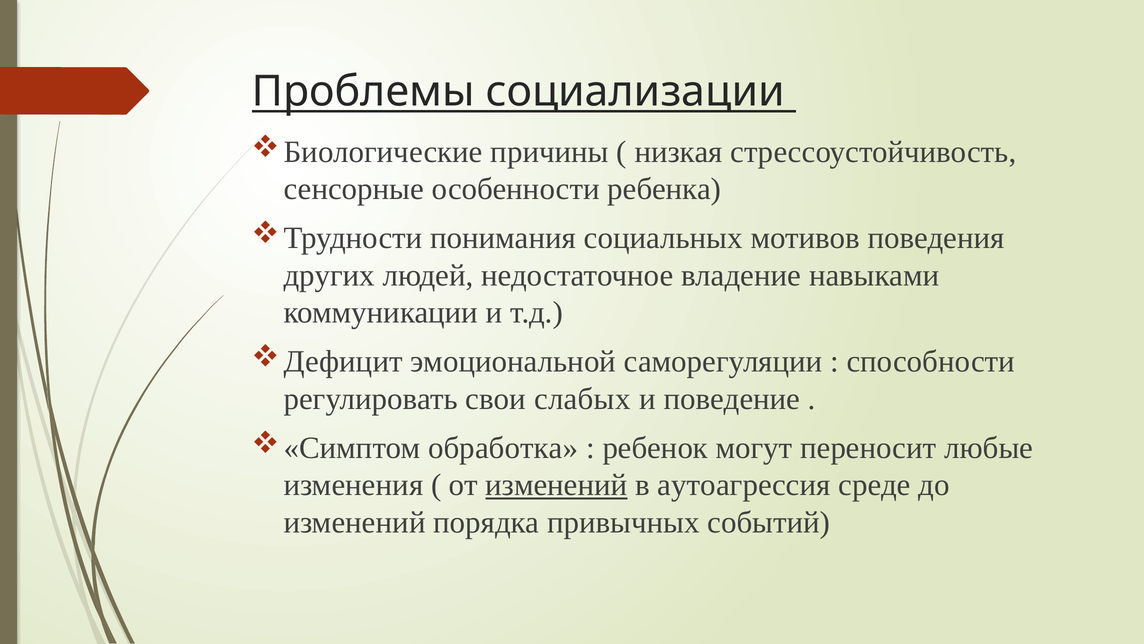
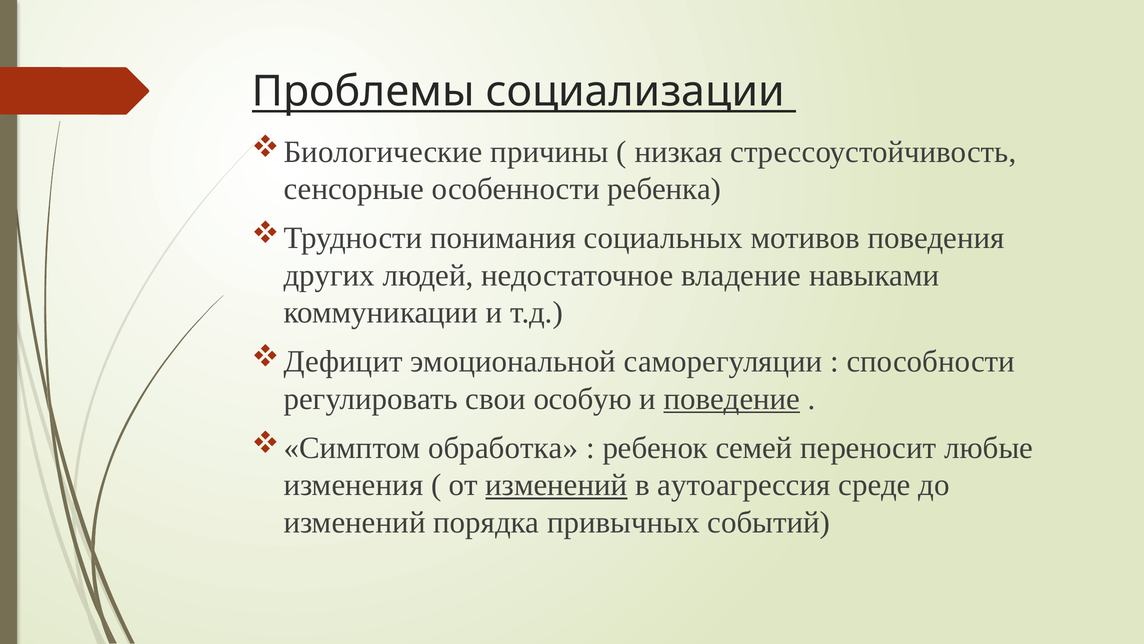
слабых: слабых -> особую (583, 399)
поведение underline: none -> present (732, 399)
могут: могут -> семей (754, 448)
